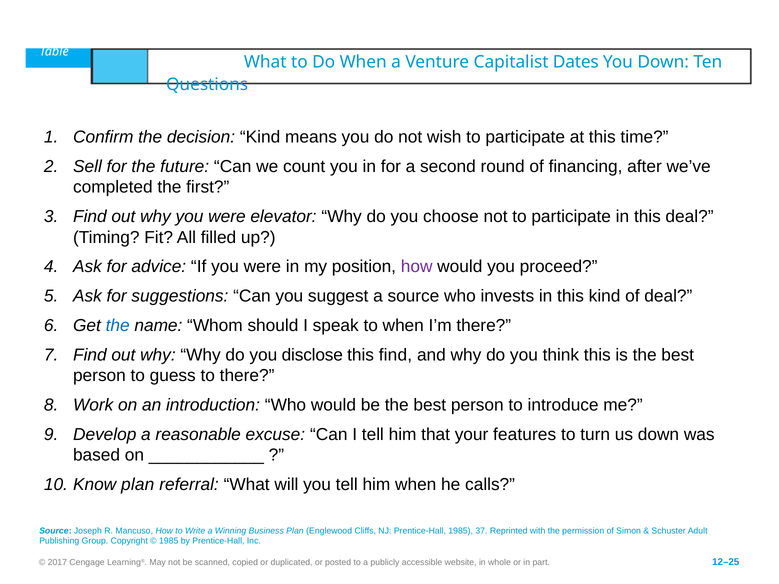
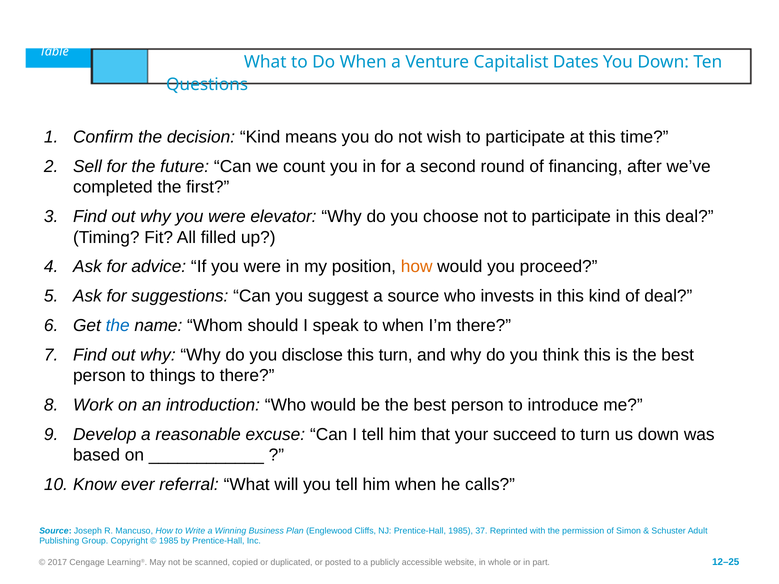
how colour: purple -> orange (417, 267)
this find: find -> turn (396, 355)
guess: guess -> things (173, 376)
features: features -> succeed (525, 435)
Know plan: plan -> ever (138, 485)
